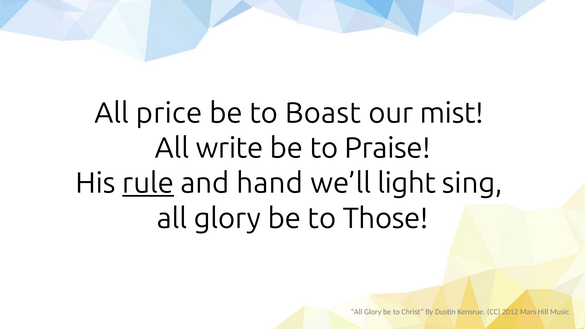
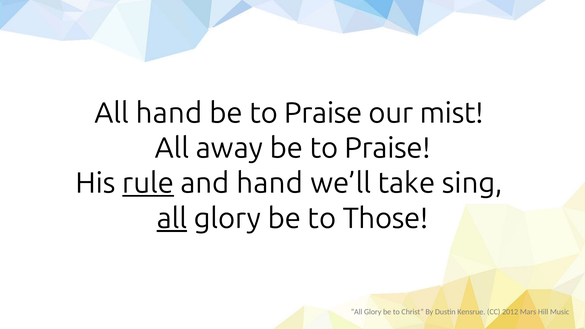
All price: price -> hand (169, 113)
Boast: Boast -> Praise (323, 113)
write: write -> away (229, 148)
light: light -> take (406, 183)
all underline: none -> present (172, 218)
